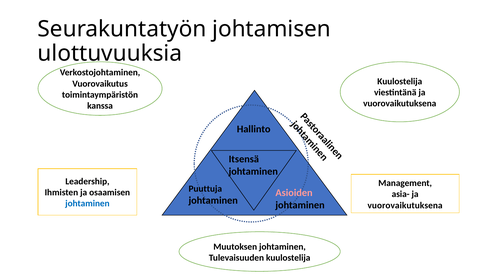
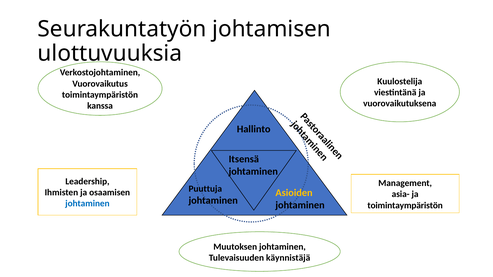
Asioiden colour: pink -> yellow (294, 193)
vuorovaikutuksena: vuorovaikutuksena -> toimintaympäristön (405, 206)
Tulevaisuuden kuulostelija: kuulostelija -> käynnistäjä (288, 258)
